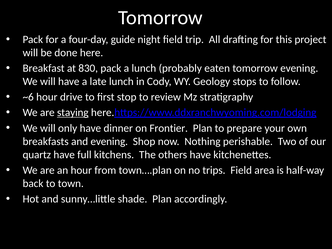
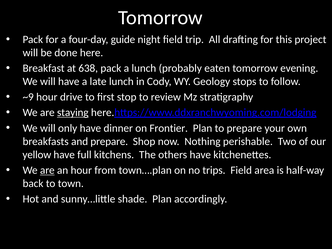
830: 830 -> 638 (88, 68)
~6: ~6 -> ~9 (28, 97)
and evening: evening -> prepare (109, 141)
quartz: quartz -> yellow (37, 155)
are underline: none -> present (47, 170)
